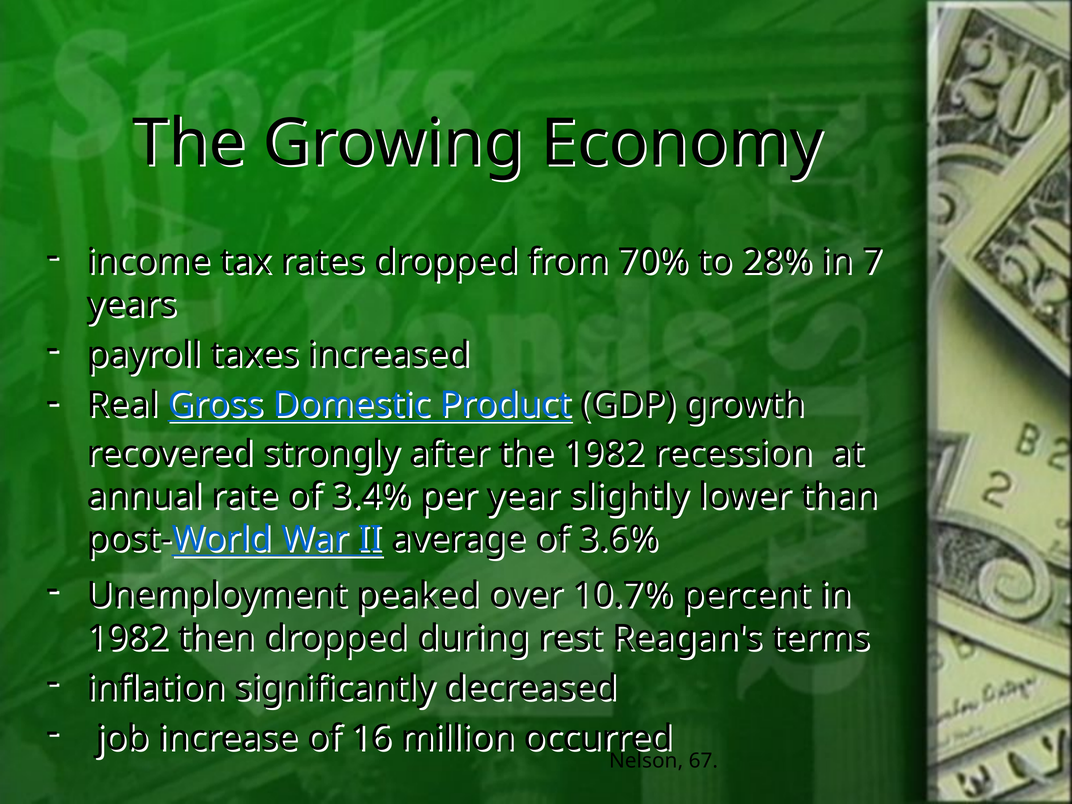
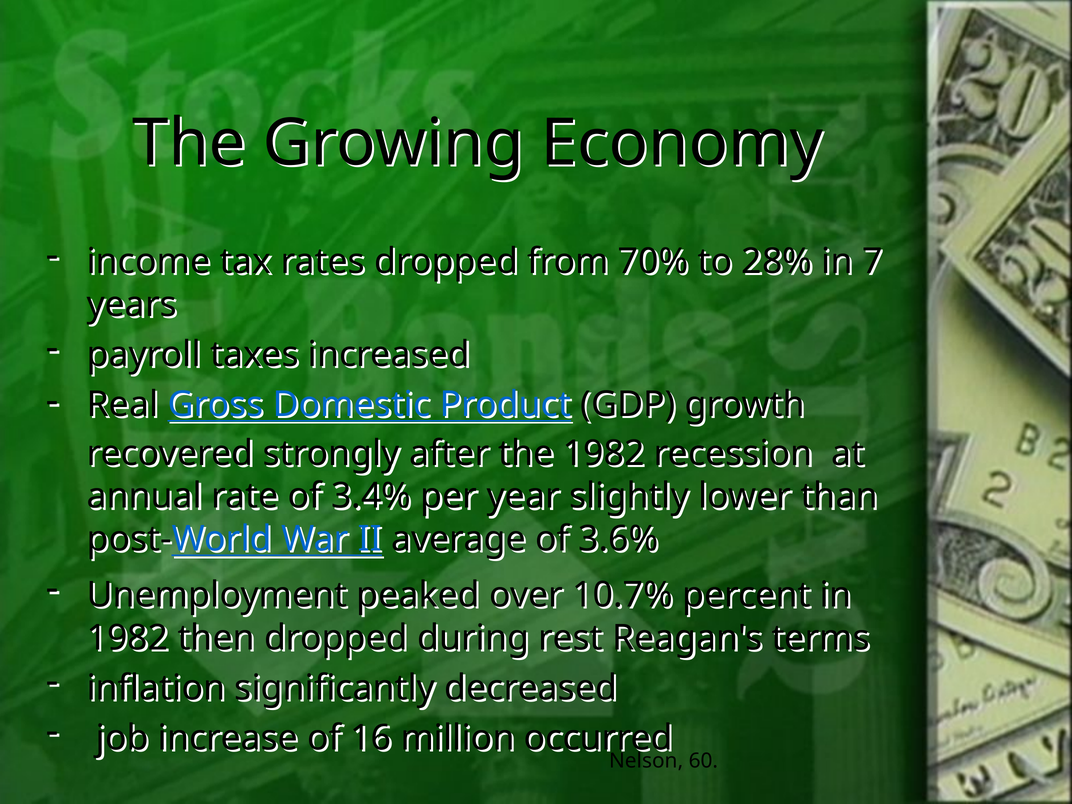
67: 67 -> 60 (703, 761)
